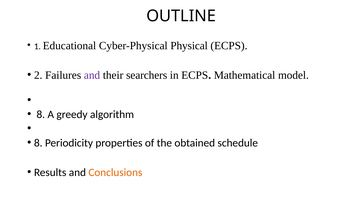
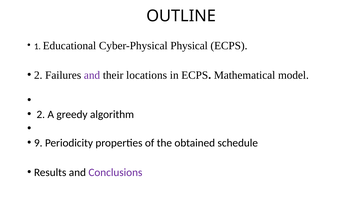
searchers: searchers -> locations (147, 75)
8: 8 -> 2 (41, 115)
8: 8 -> 9 (38, 143)
Conclusions colour: orange -> purple (115, 173)
